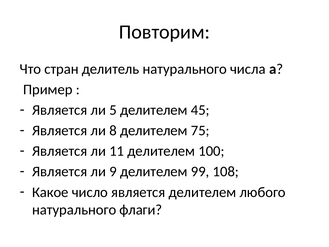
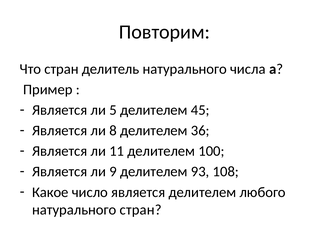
75: 75 -> 36 (200, 131)
99: 99 -> 93 (200, 171)
натурального флаги: флаги -> стран (141, 210)
